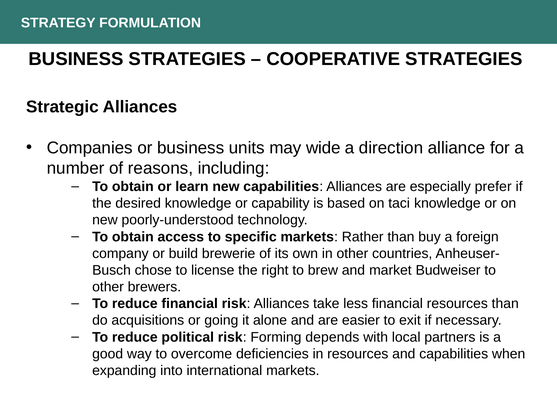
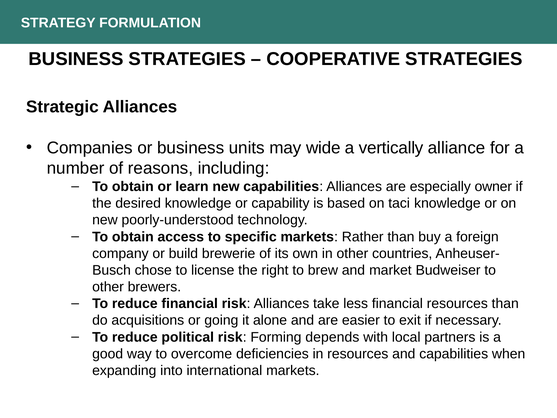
direction: direction -> vertically (391, 148)
prefer: prefer -> owner (493, 186)
